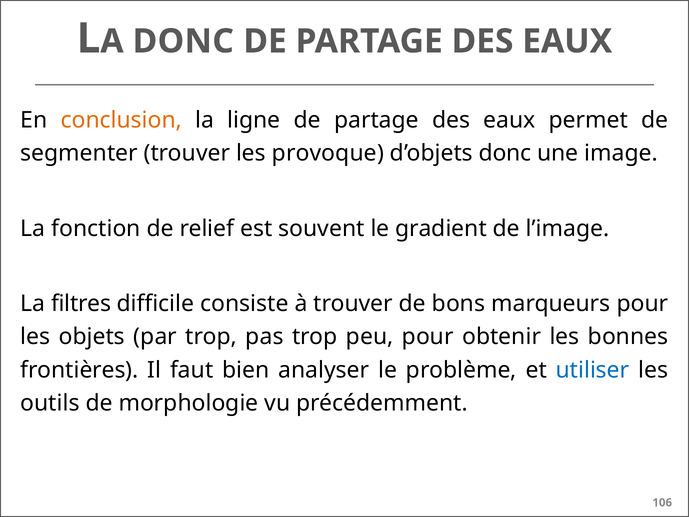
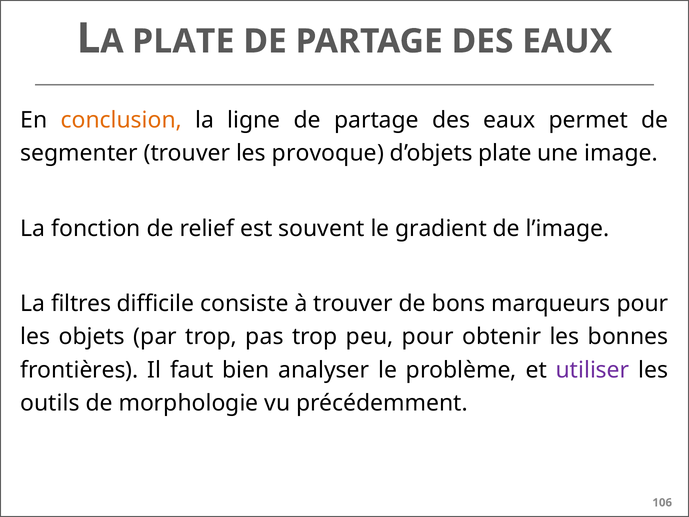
DONC: DONC -> PLATE (183, 41)
d’objets donc: donc -> plate (505, 153)
utiliser colour: blue -> purple (593, 370)
